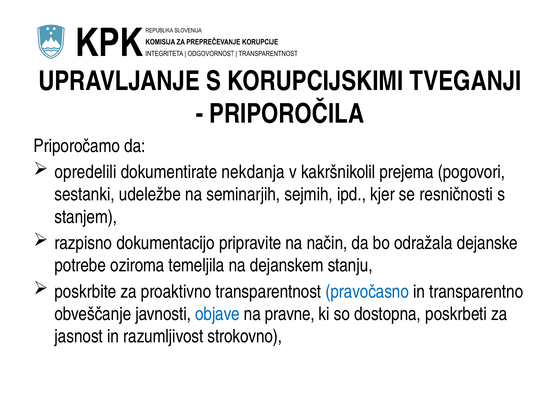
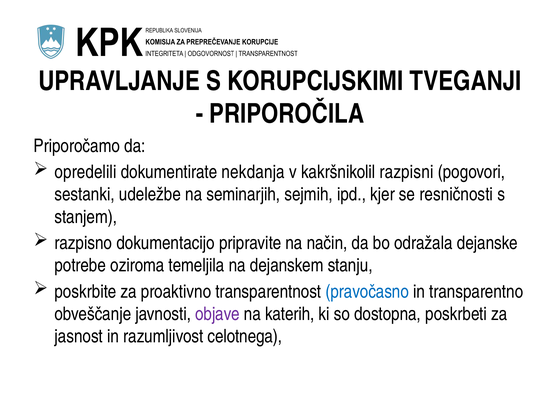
prejema: prejema -> razpisni (407, 172)
objave colour: blue -> purple (217, 313)
pravne: pravne -> katerih (290, 313)
strokovno: strokovno -> celotnega (245, 336)
